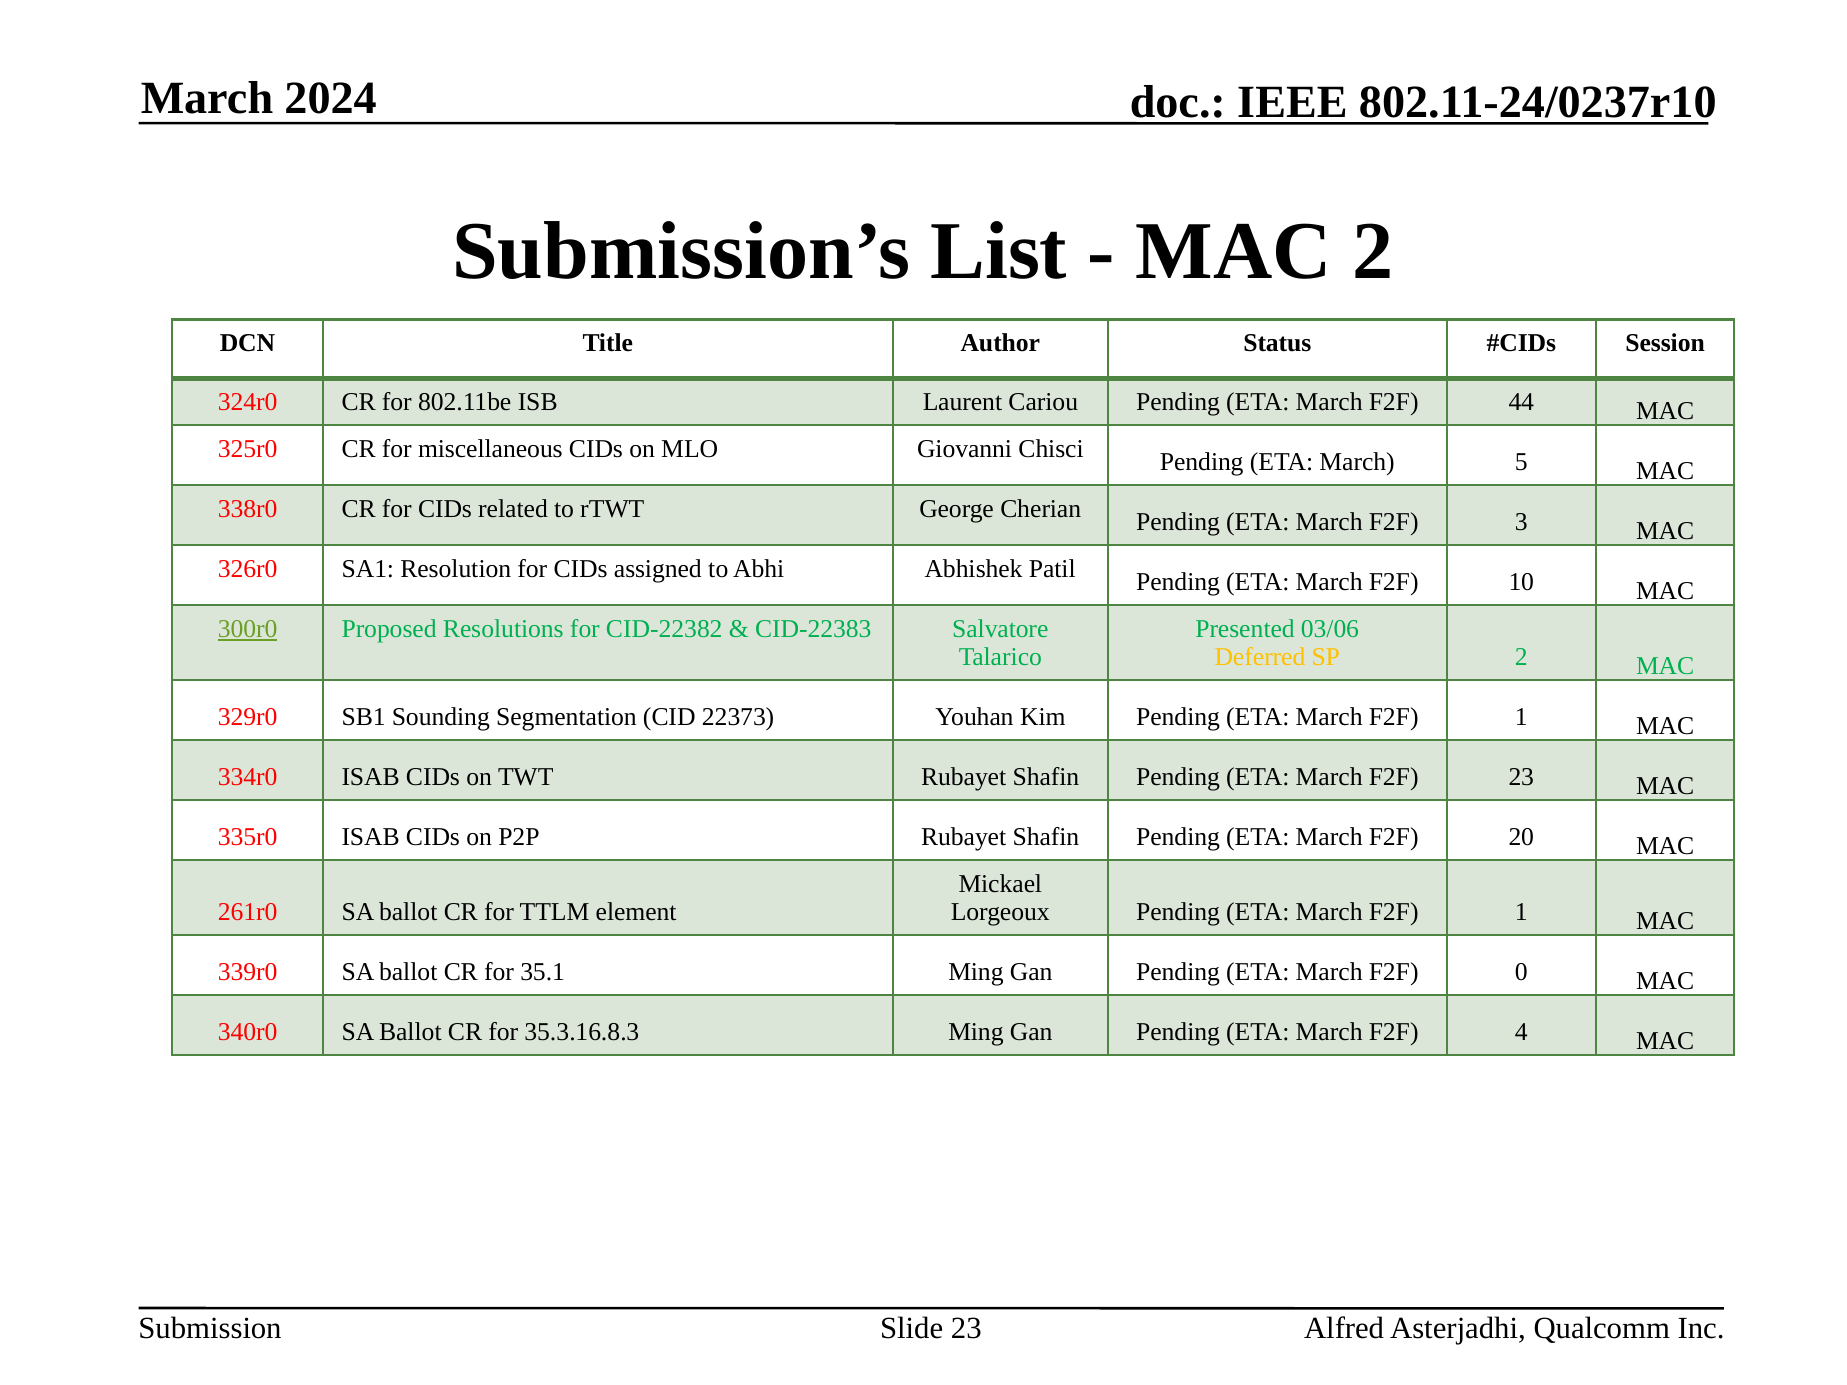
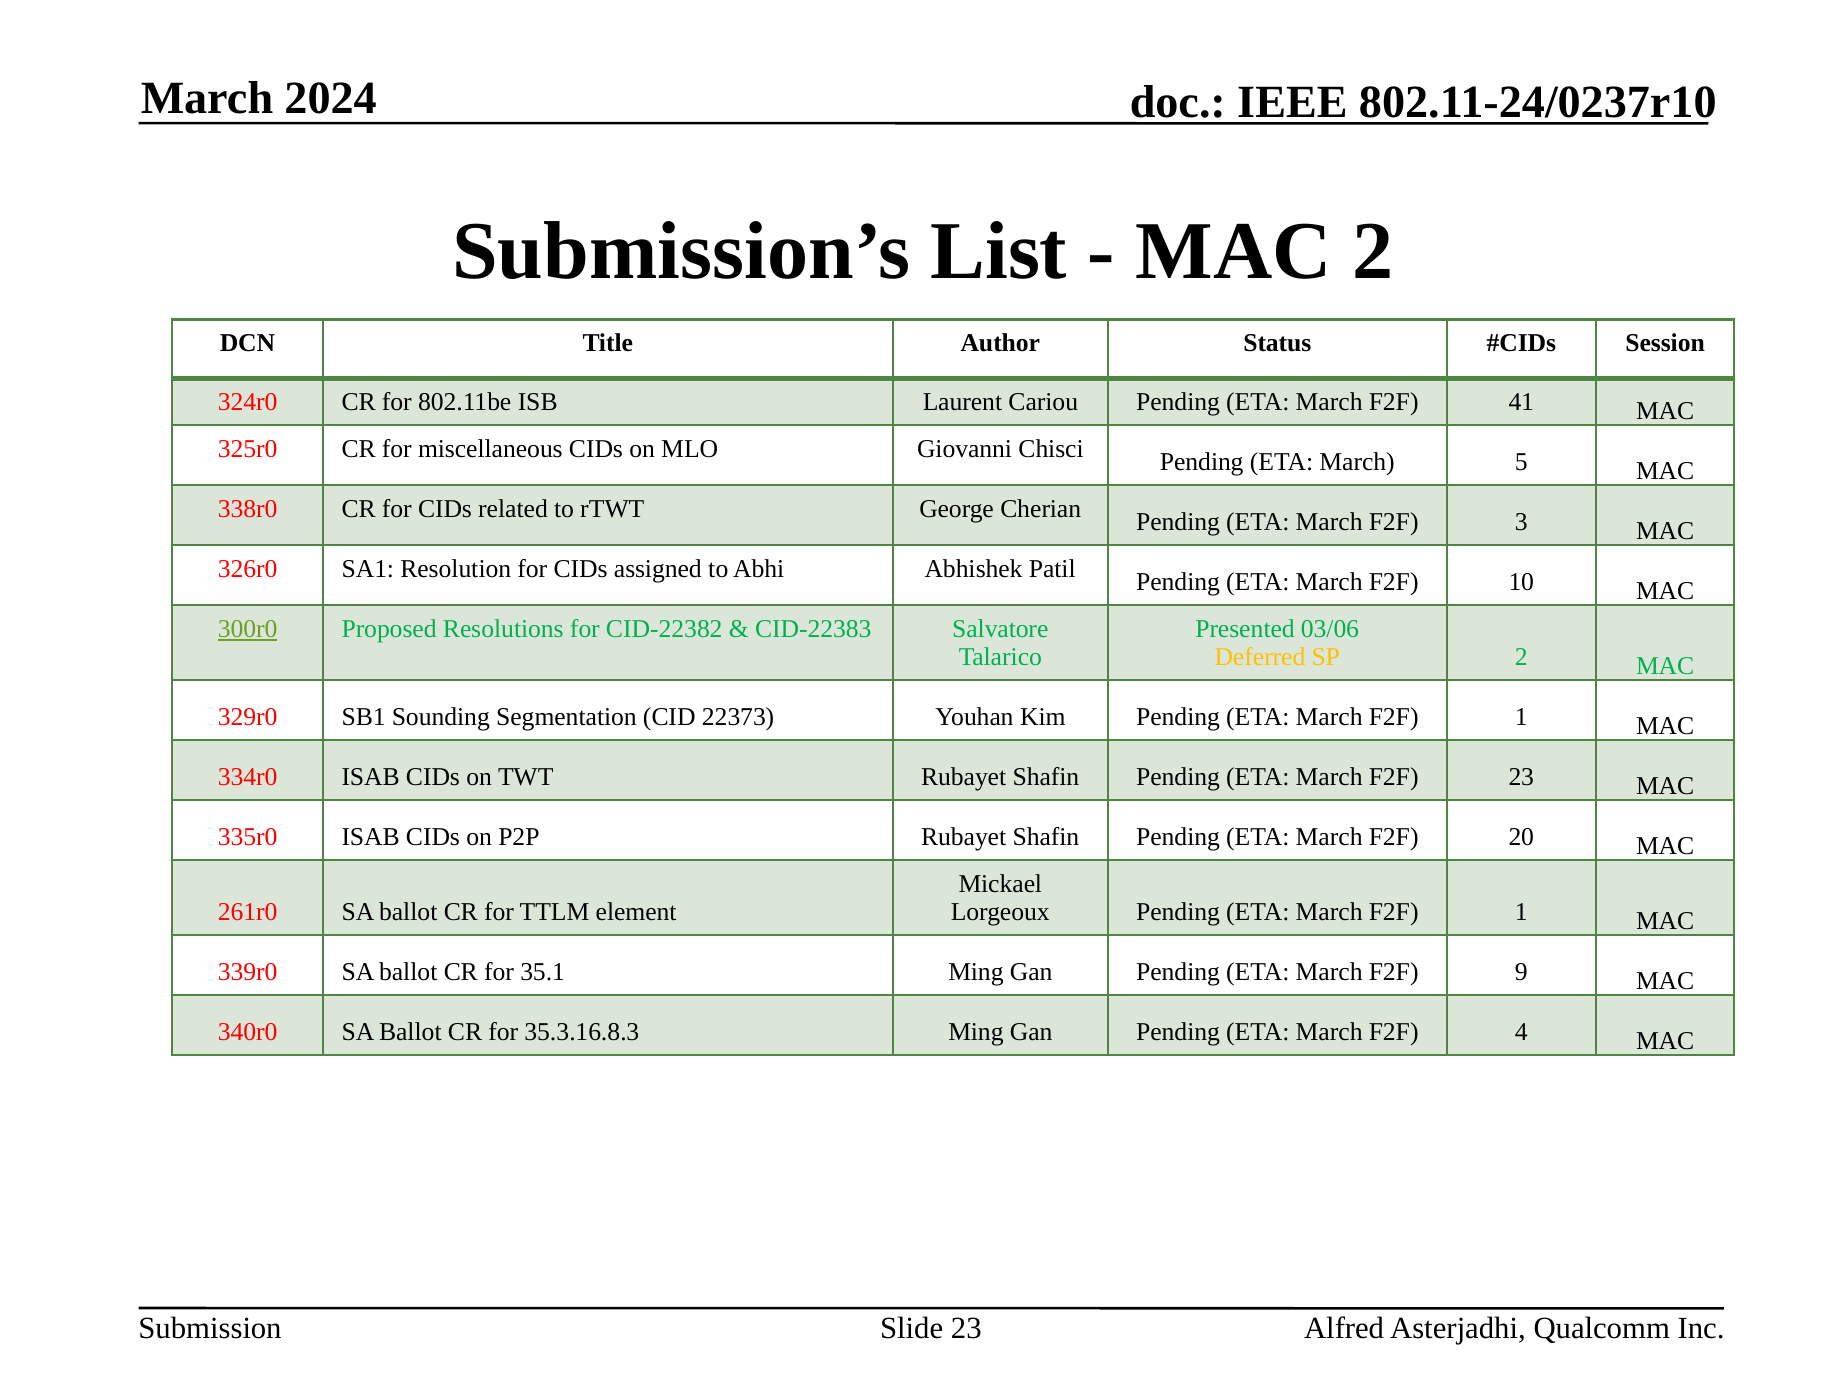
44: 44 -> 41 (1521, 402)
0: 0 -> 9 (1521, 972)
